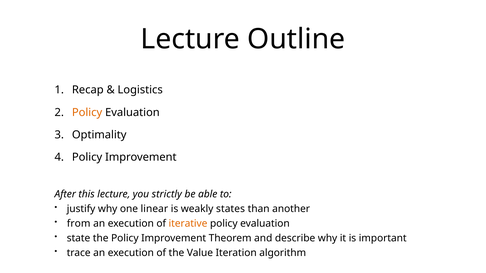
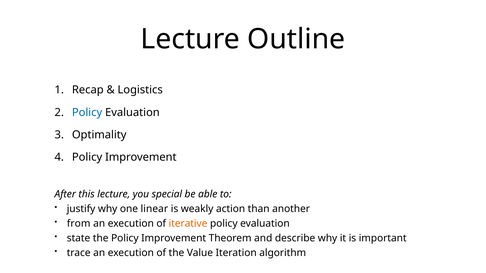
Policy colour: orange -> blue (87, 113)
strictly: strictly -> special (167, 194)
states: states -> action (231, 209)
